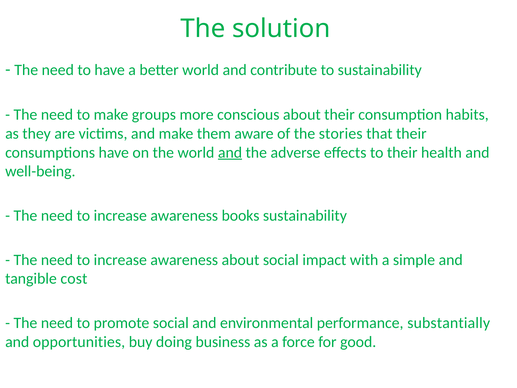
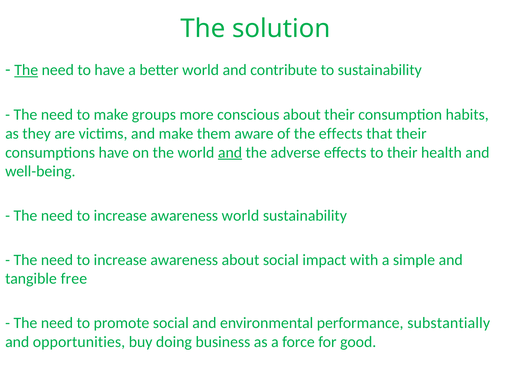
The underline: none -> present (26, 70)
the stories: stories -> effects (341, 133)
awareness books: books -> world (240, 215)
cost: cost -> free (74, 279)
